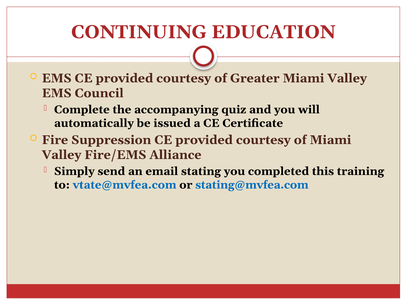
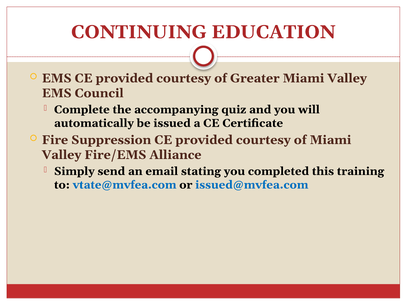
stating@mvfea.com: stating@mvfea.com -> issued@mvfea.com (252, 185)
